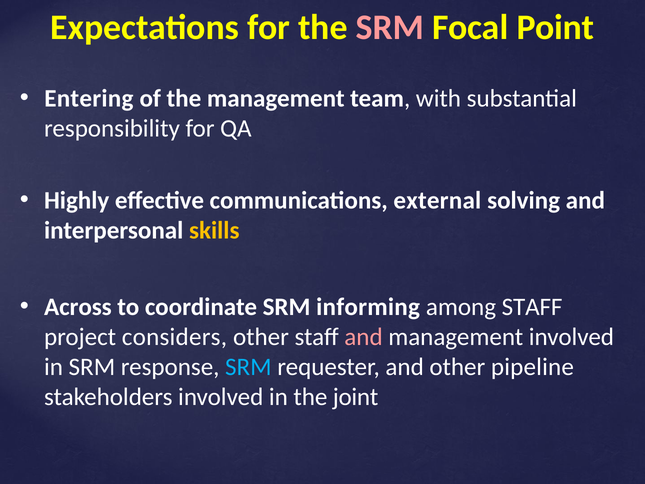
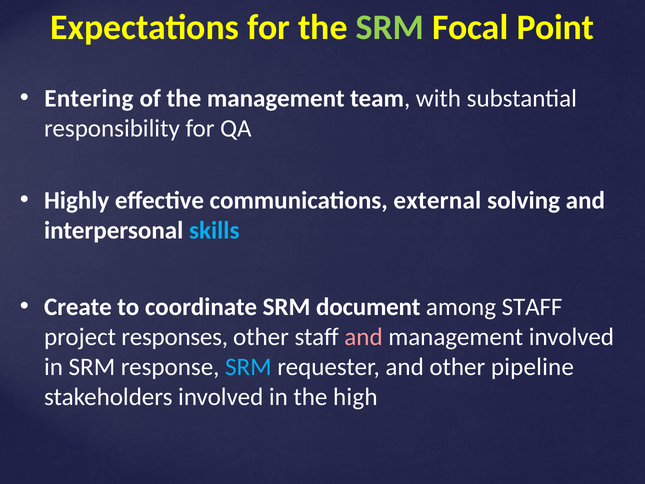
SRM colour: pink -> light green (390, 27)
skills colour: yellow -> light blue (214, 230)
Across: Across -> Create (78, 307)
informing: informing -> document (368, 307)
considers: considers -> responses (175, 337)
joint: joint -> high (355, 397)
